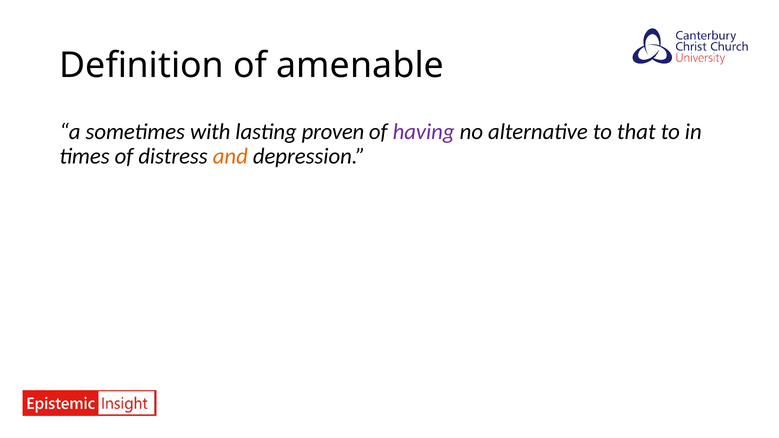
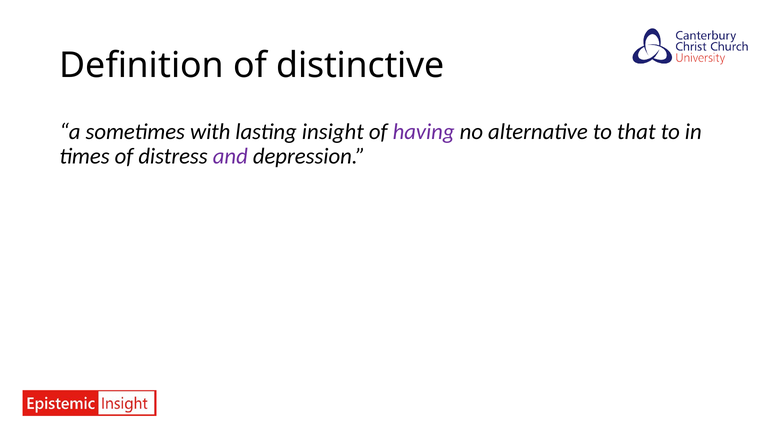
amenable: amenable -> distinctive (360, 65)
proven: proven -> insight (333, 132)
and colour: orange -> purple (230, 156)
